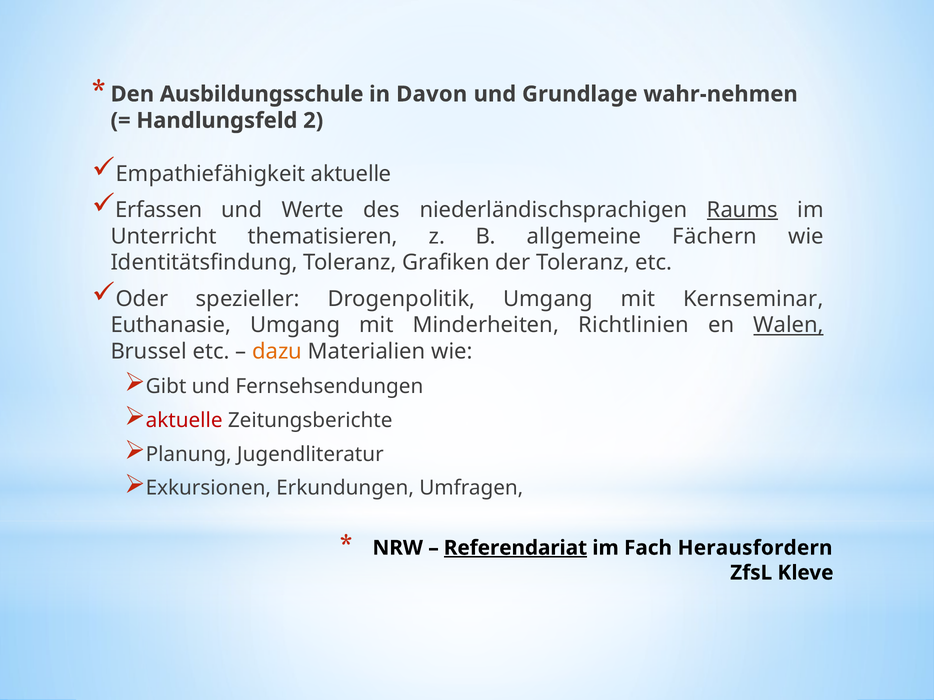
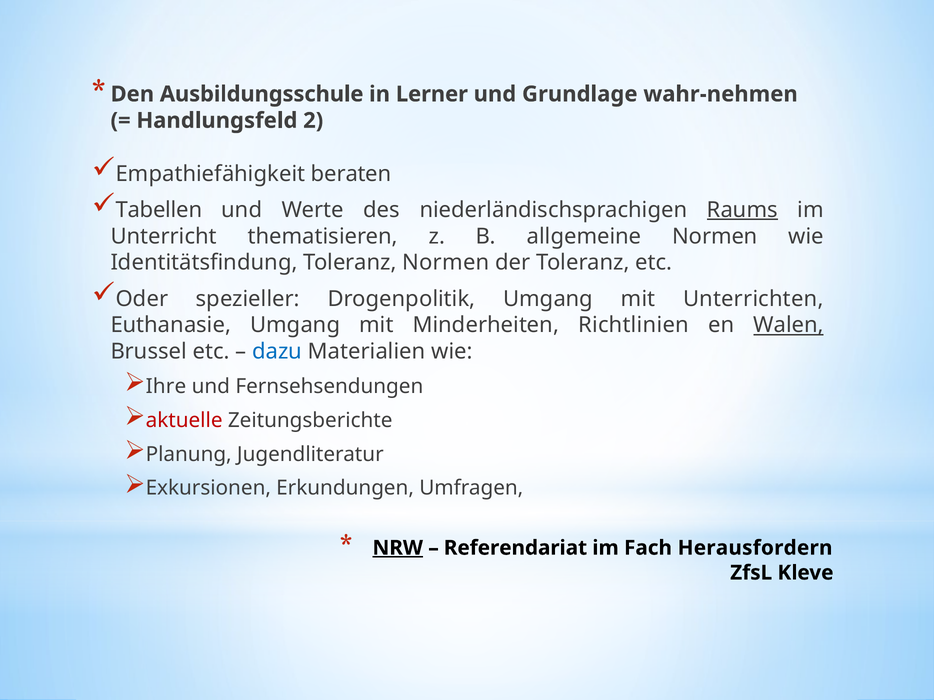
Davon: Davon -> Lerner (432, 94)
Empathiefähigkeit aktuelle: aktuelle -> beraten (351, 174)
Erfassen: Erfassen -> Tabellen (159, 210)
allgemeine Fächern: Fächern -> Normen (715, 236)
Toleranz Grafiken: Grafiken -> Normen (446, 263)
Kernseminar: Kernseminar -> Unterrichten (753, 299)
dazu colour: orange -> blue (277, 352)
Gibt: Gibt -> Ihre (166, 387)
NRW underline: none -> present (398, 548)
Referendariat underline: present -> none (515, 548)
